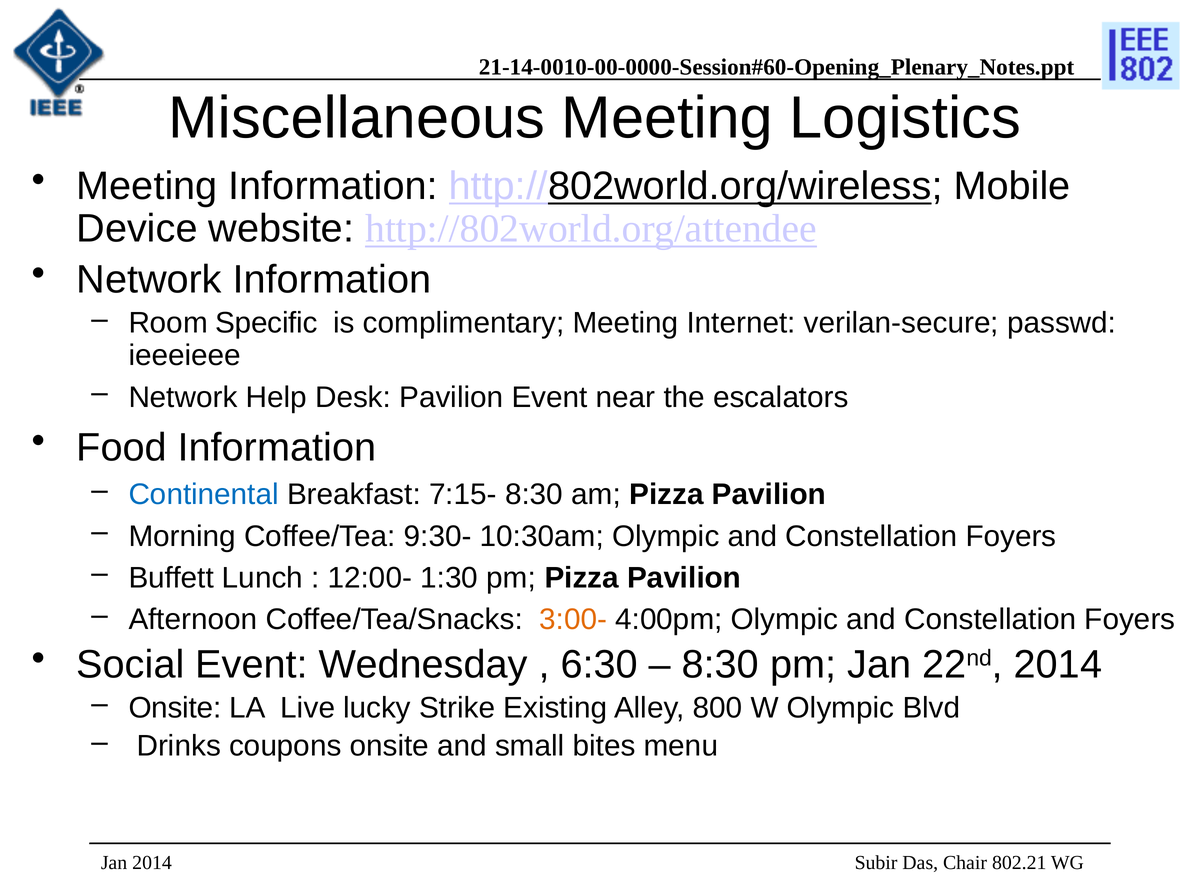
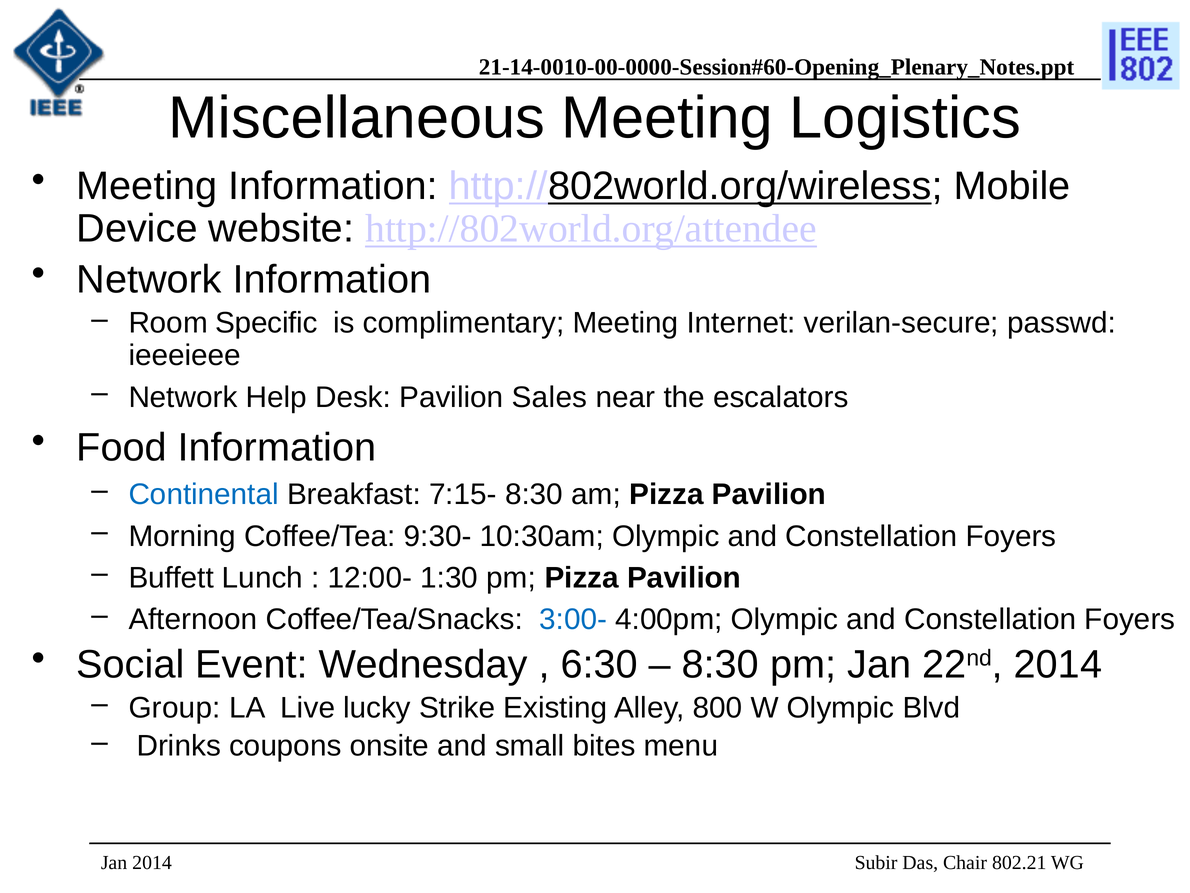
Pavilion Event: Event -> Sales (549, 397)
3:00- colour: orange -> blue (573, 619)
Onsite: Onsite -> Group (175, 708)
